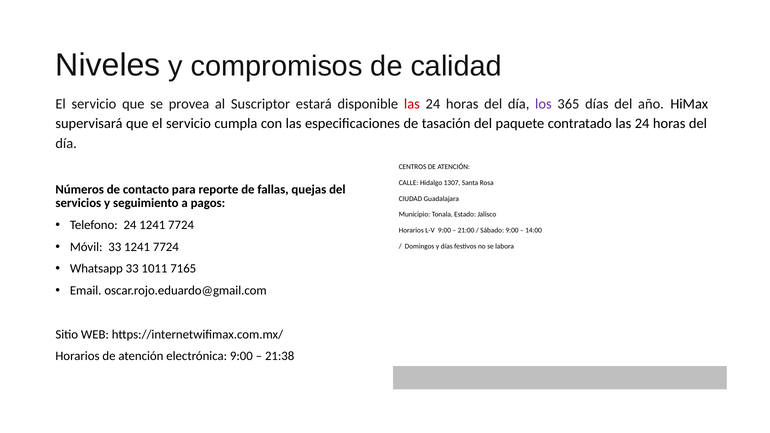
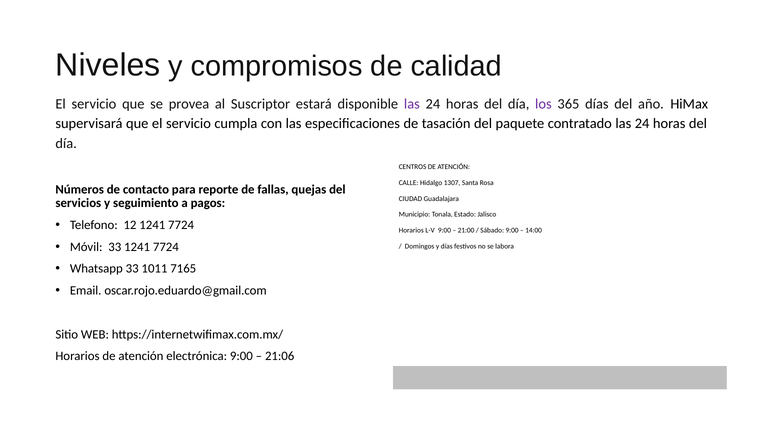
las colour: red -> purple (412, 104)
Telefono 24: 24 -> 12 (130, 225)
21:38: 21:38 -> 21:06 (280, 356)
